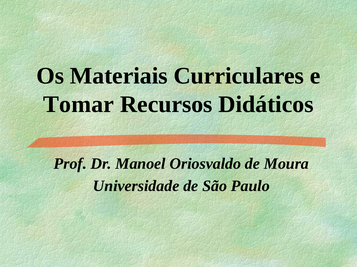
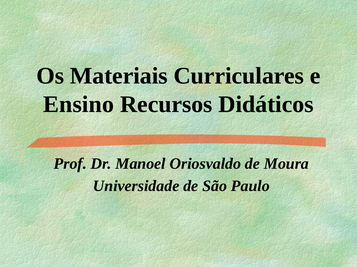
Tomar: Tomar -> Ensino (79, 105)
